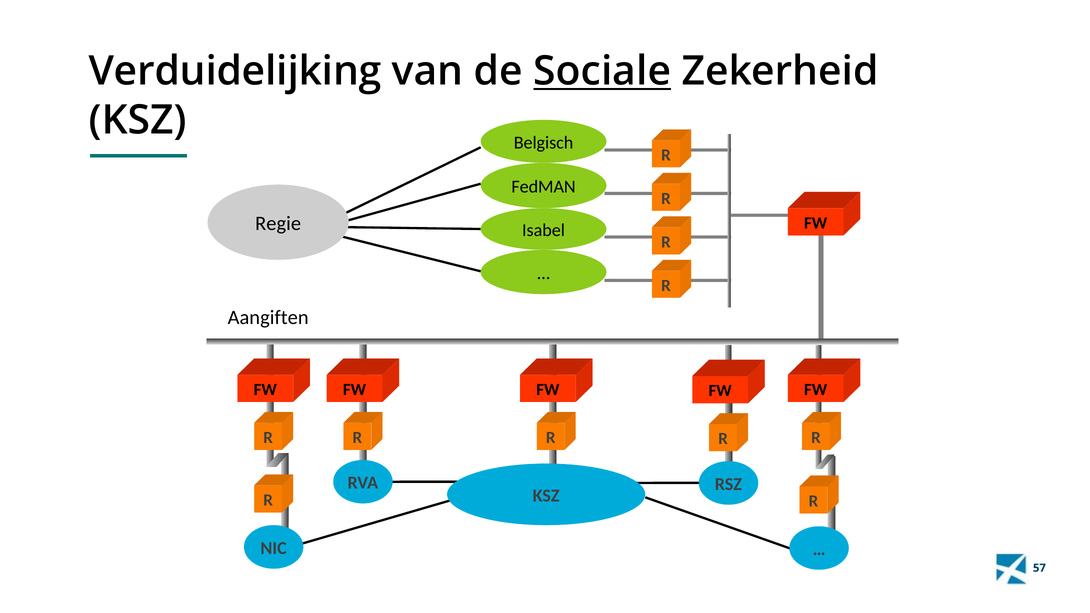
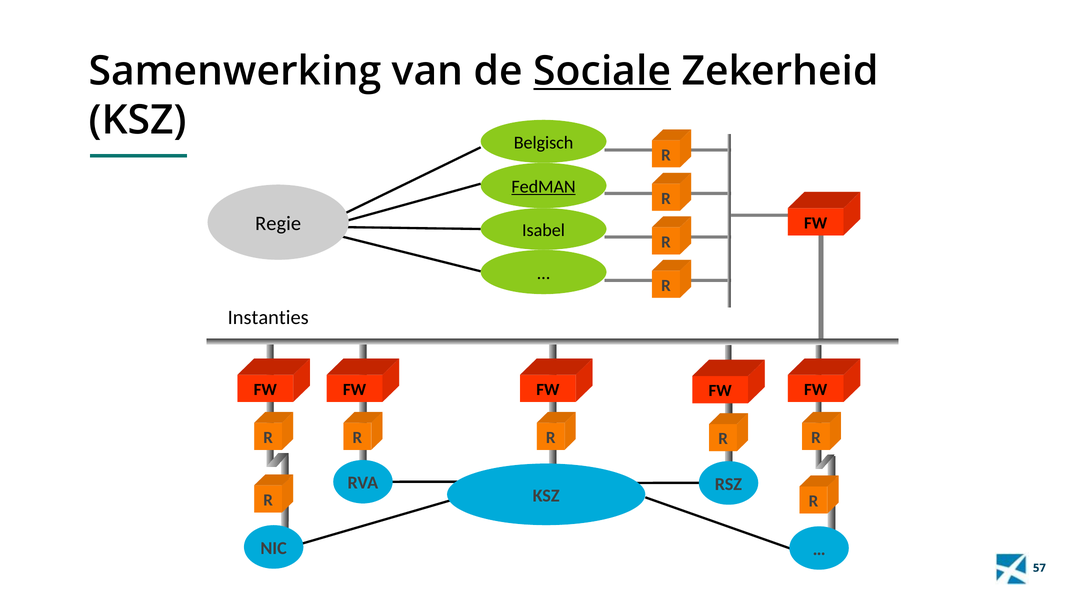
Verduidelijking: Verduidelijking -> Samenwerking (235, 71)
FedMAN underline: none -> present (544, 187)
Aangiften: Aangiften -> Instanties (268, 318)
